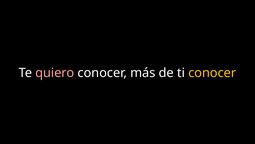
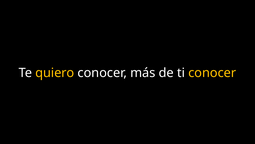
quiero colour: pink -> yellow (55, 73)
